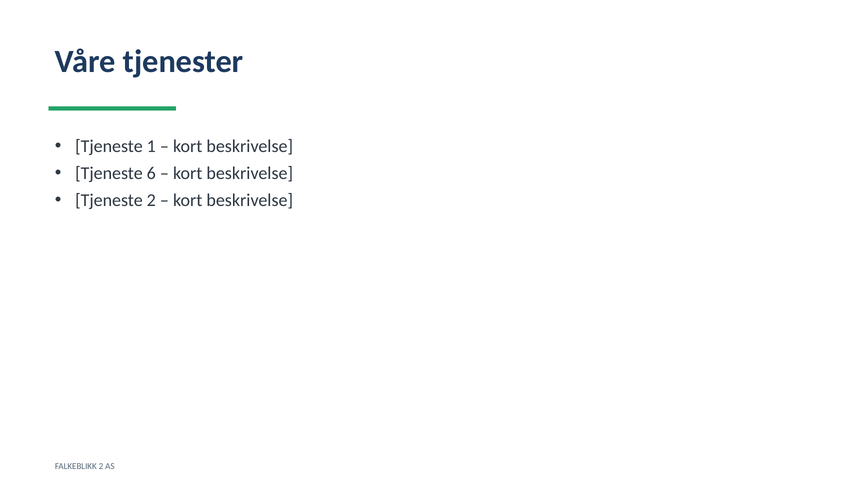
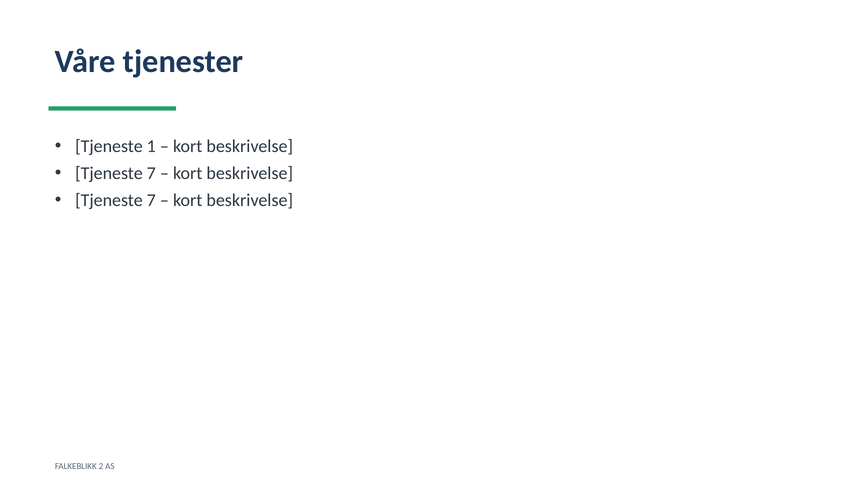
6: 6 -> 7 (151, 173)
2: 2 -> 7 (151, 200)
